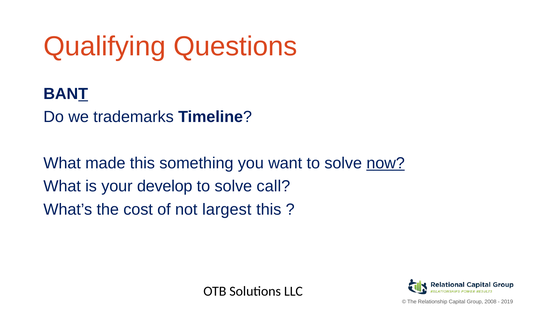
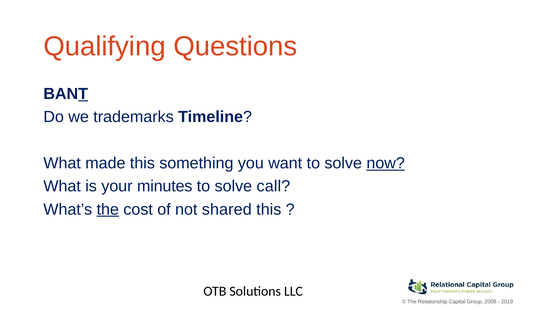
develop: develop -> minutes (165, 186)
the underline: none -> present (108, 209)
largest: largest -> shared (227, 209)
